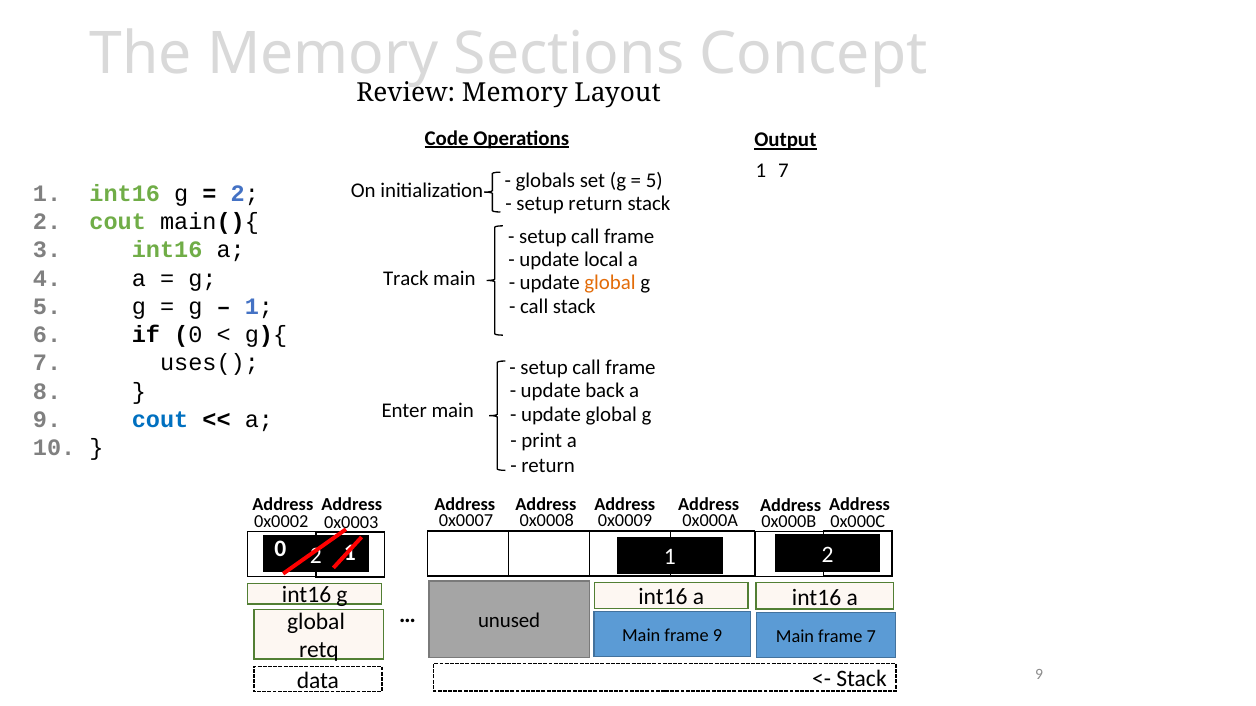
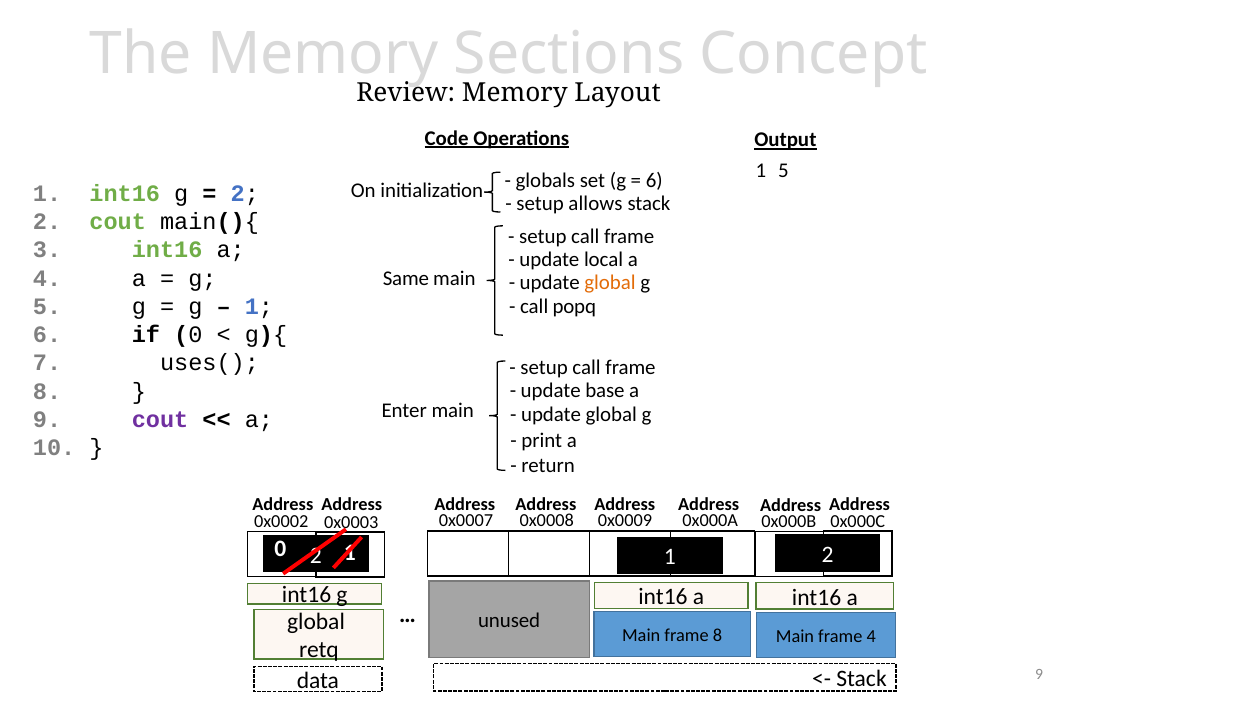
1 7: 7 -> 5 (784, 171)
5: 5 -> 6 (654, 181)
setup return: return -> allows (596, 204)
Track: Track -> Same (406, 279)
call stack: stack -> popq (574, 307)
back: back -> base (605, 391)
cout colour: blue -> purple (160, 420)
frame 9: 9 -> 8 (718, 636)
frame 7: 7 -> 4 (871, 637)
